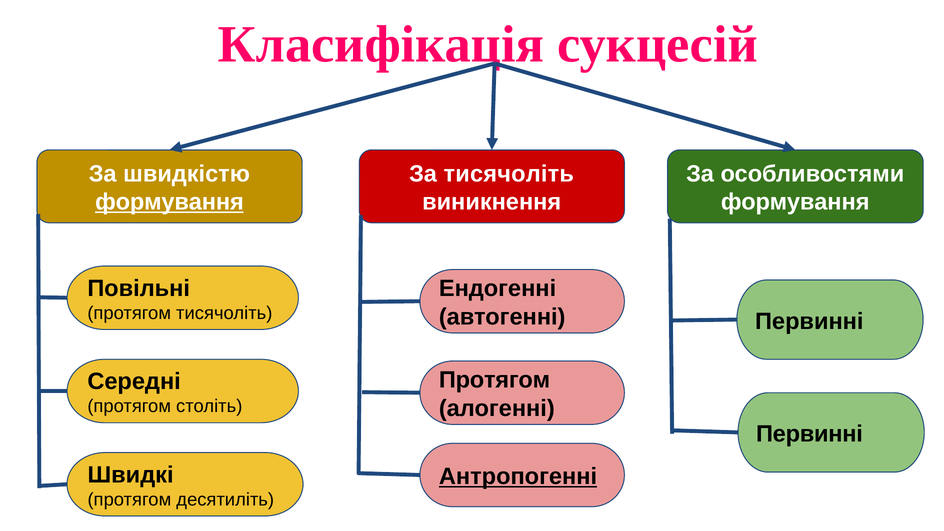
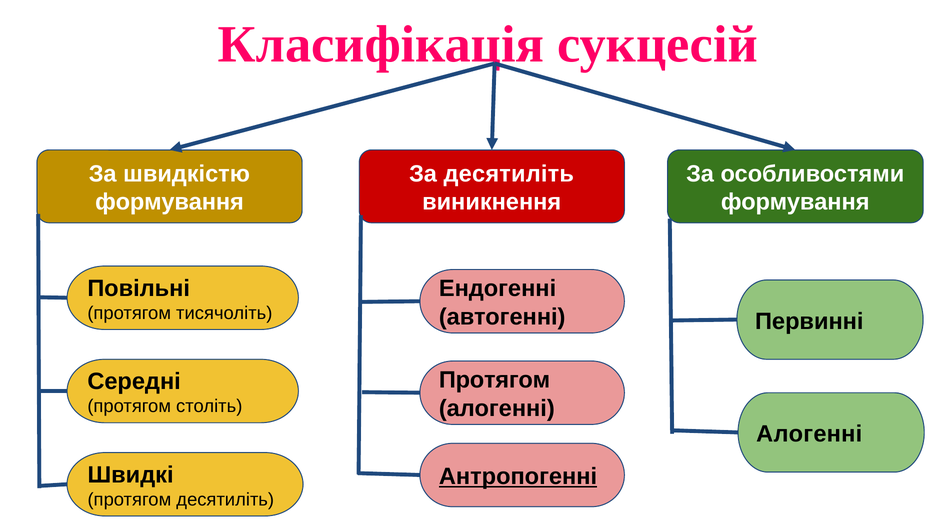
За тисячоліть: тисячоліть -> десятиліть (509, 174)
формування underline: present -> none (169, 202)
Первинні: Первинні -> Алогенні (809, 434)
